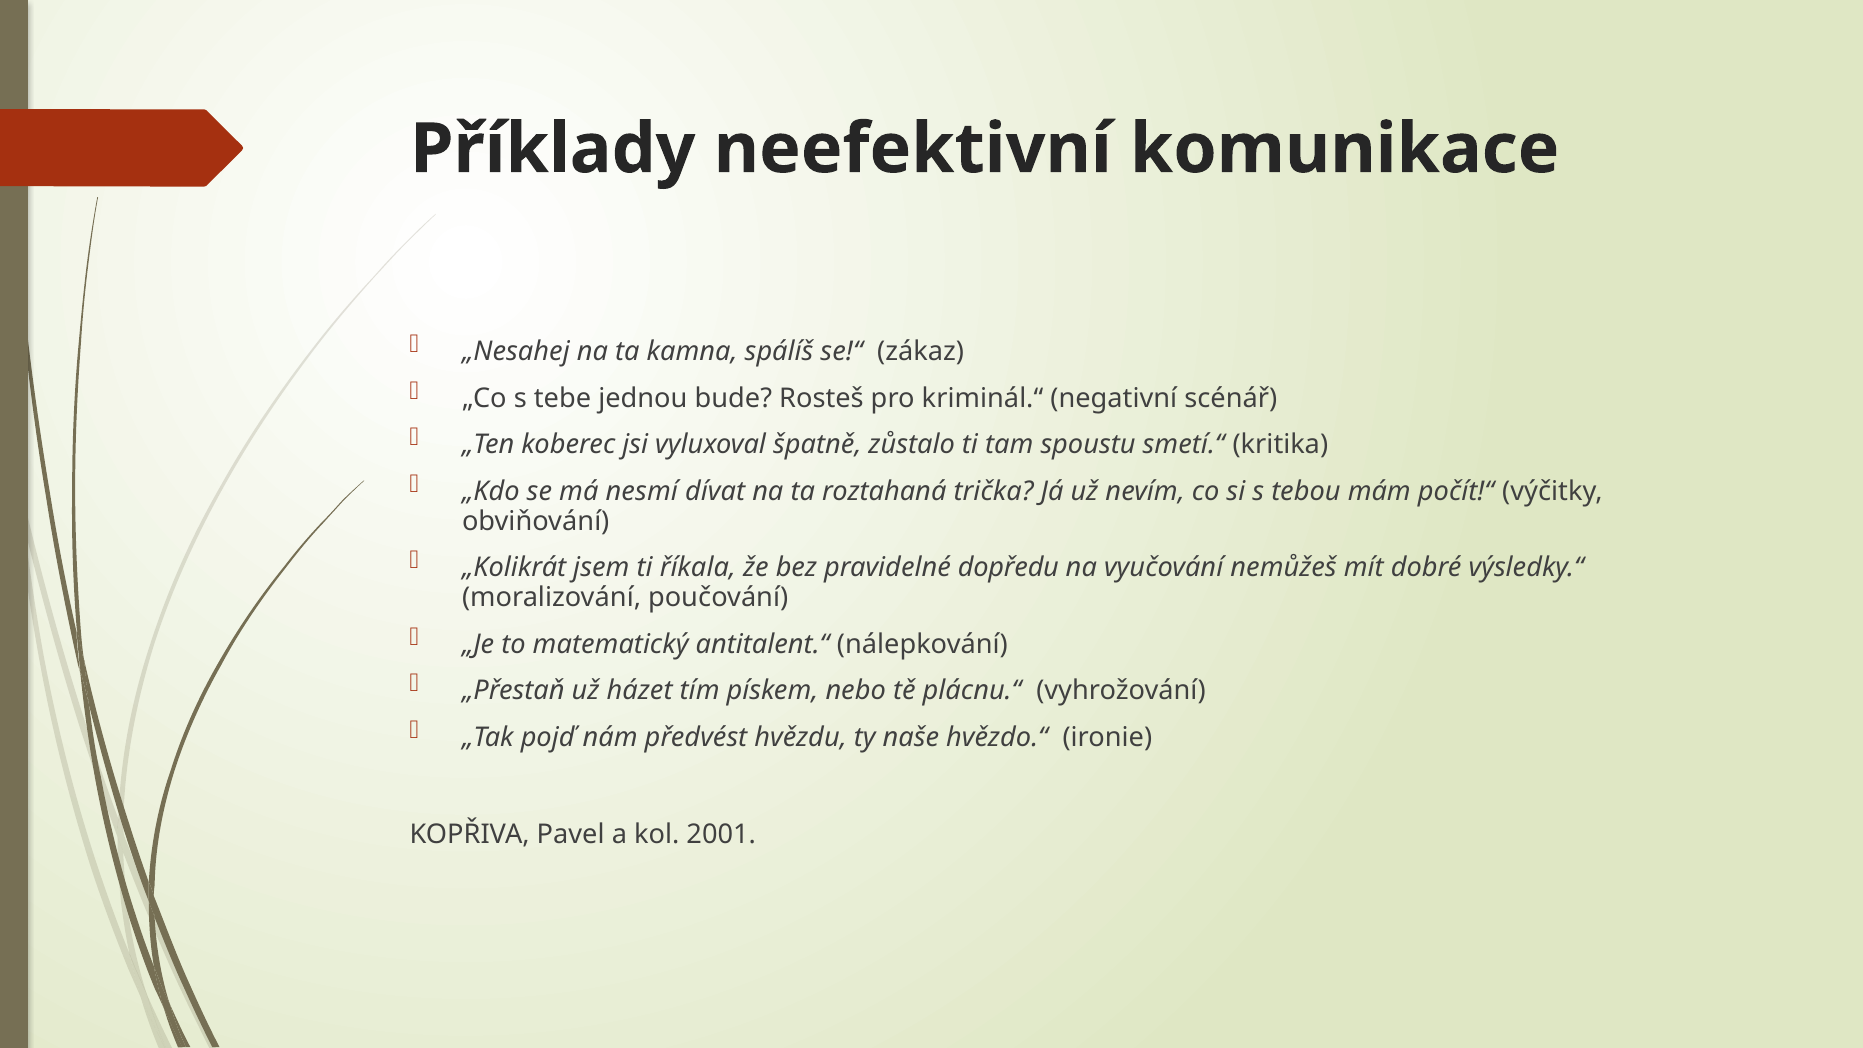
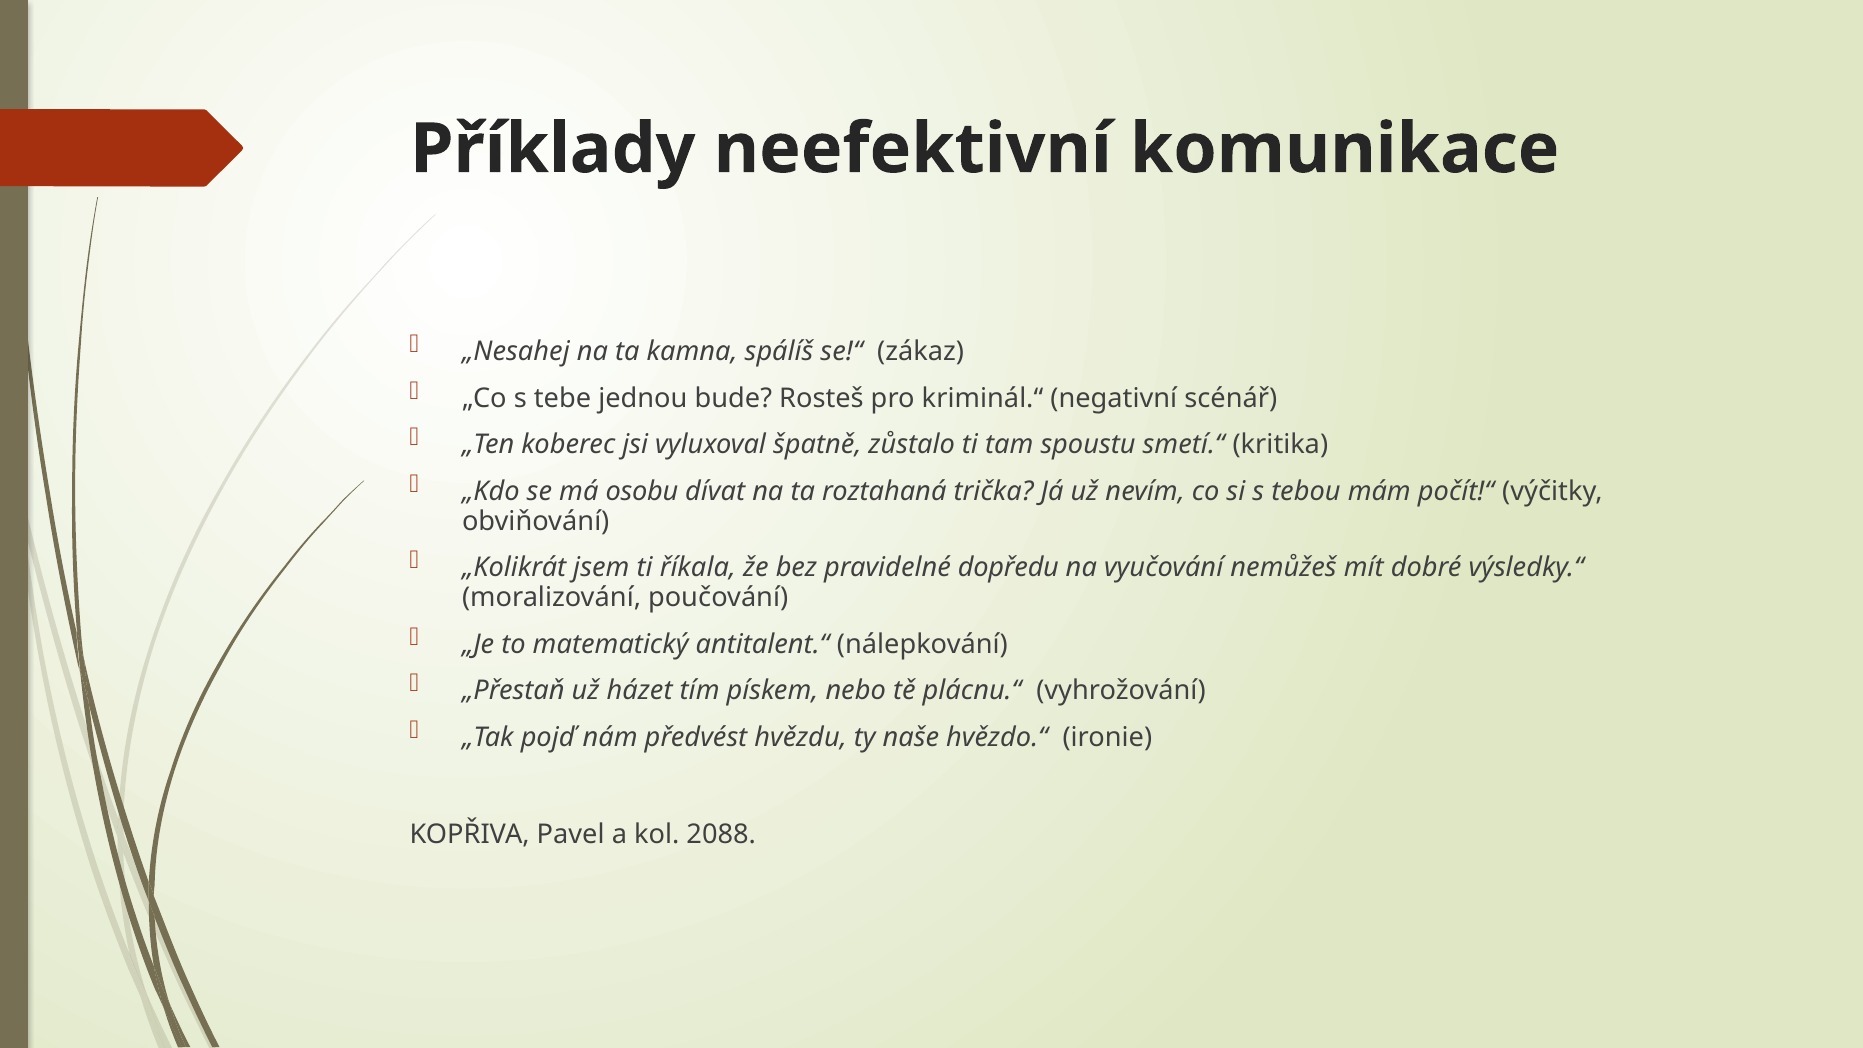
nesmí: nesmí -> osobu (642, 492)
2001: 2001 -> 2088 (721, 835)
